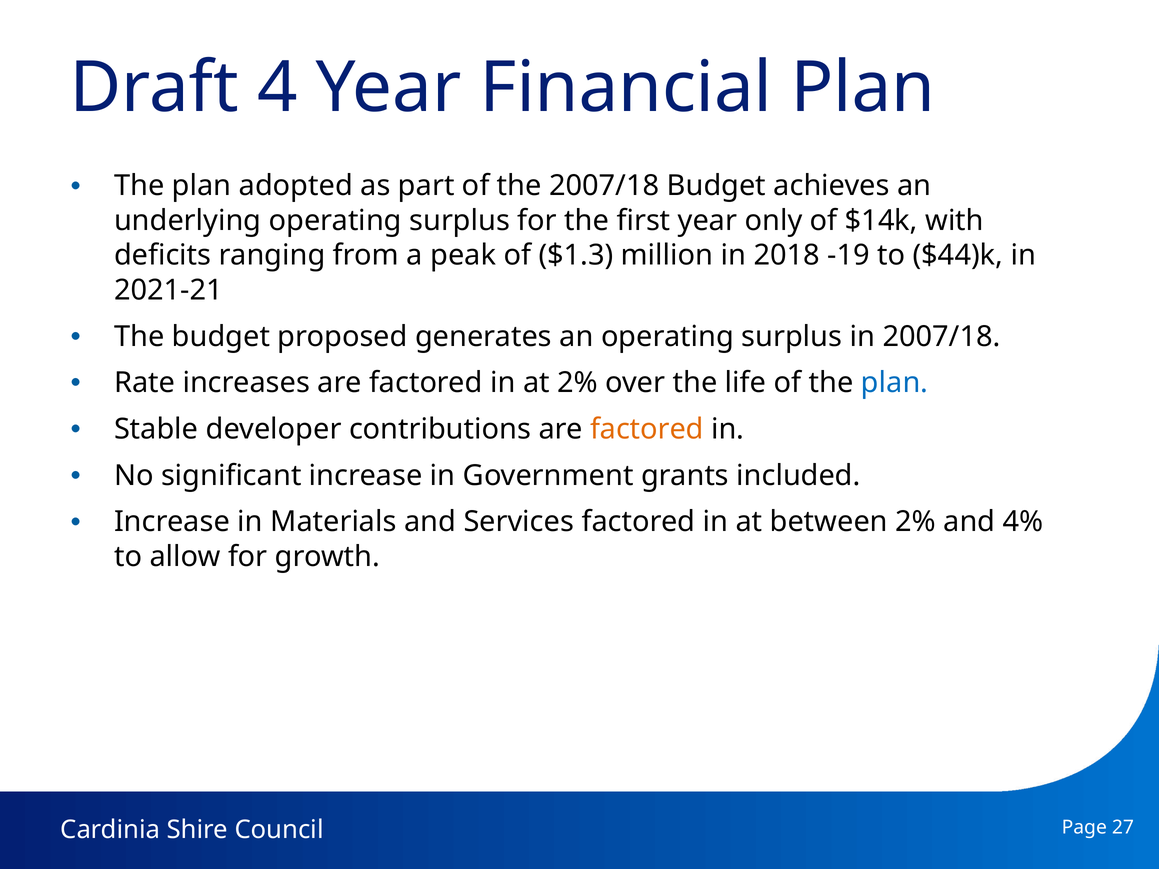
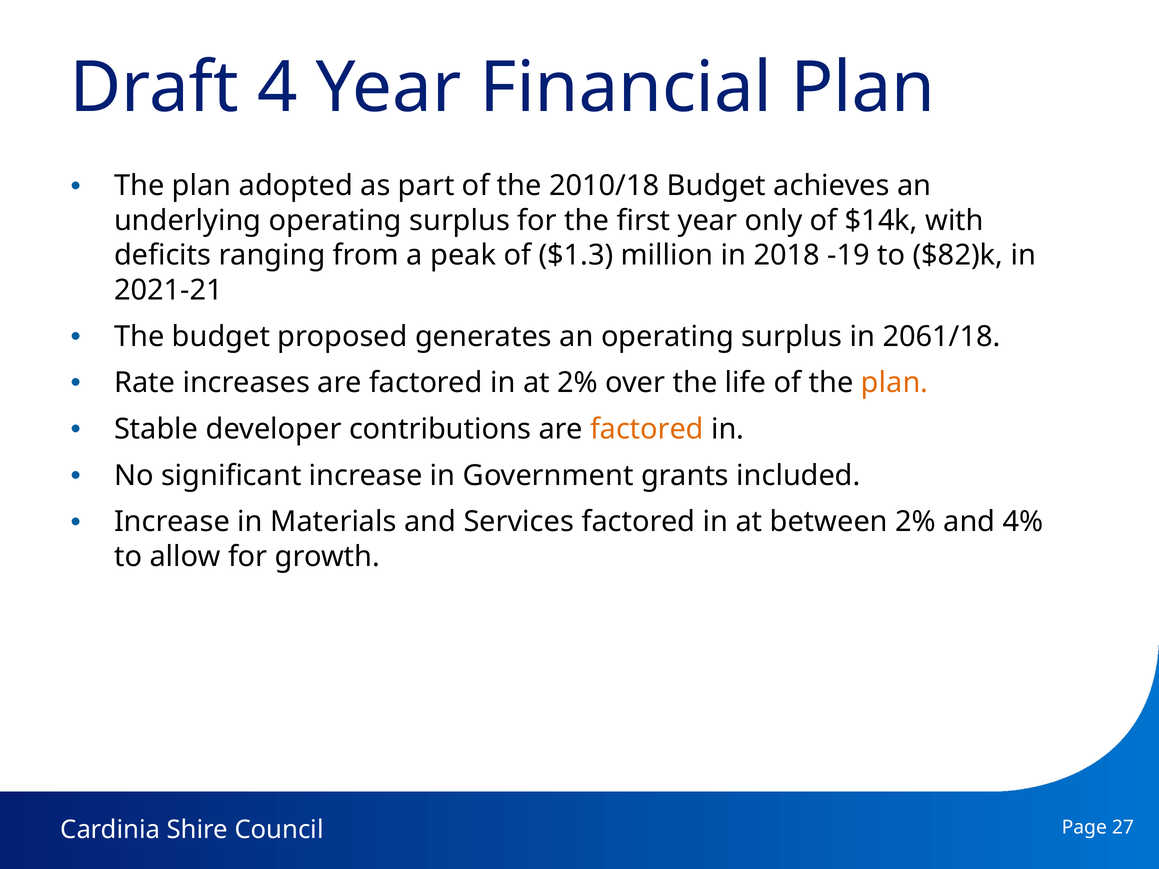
the 2007/18: 2007/18 -> 2010/18 (604, 186)
$44)k: $44)k -> $82)k (958, 255)
in 2007/18: 2007/18 -> 2061/18 (942, 337)
plan colour: blue -> orange (895, 383)
